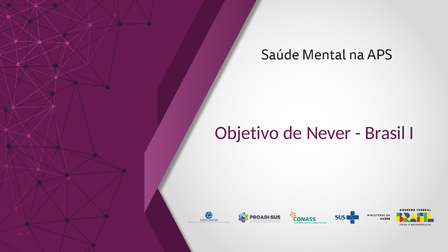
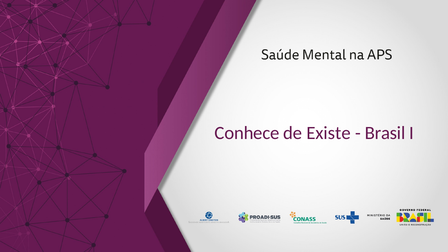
Objetivo: Objetivo -> Conhece (247, 133)
Never: Never -> Existe (329, 133)
